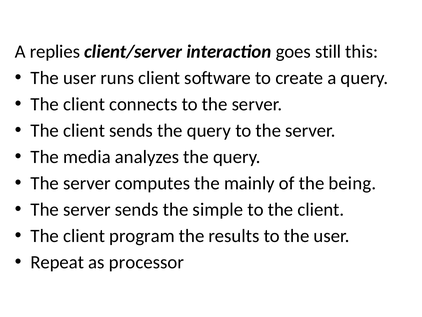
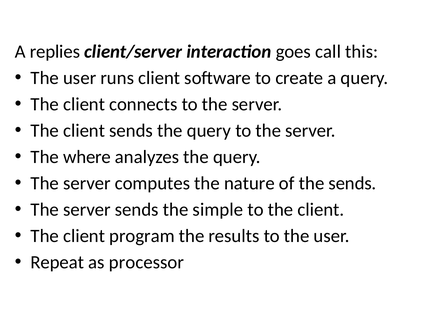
still: still -> call (328, 52)
media: media -> where (87, 157)
mainly: mainly -> nature (249, 183)
the being: being -> sends (352, 183)
